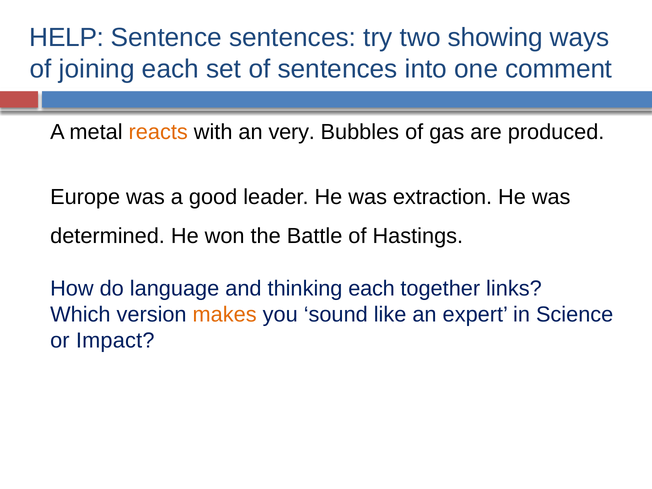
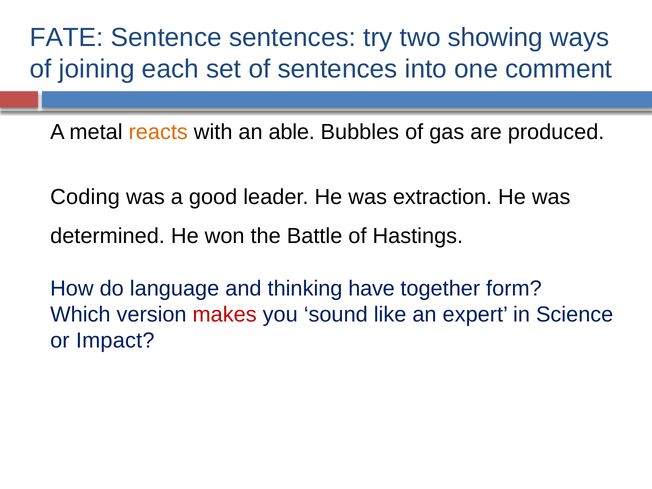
HELP: HELP -> FATE (67, 38)
very: very -> able (292, 132)
Europe: Europe -> Coding (85, 197)
thinking each: each -> have (372, 288)
links: links -> form (514, 288)
makes colour: orange -> red (225, 314)
